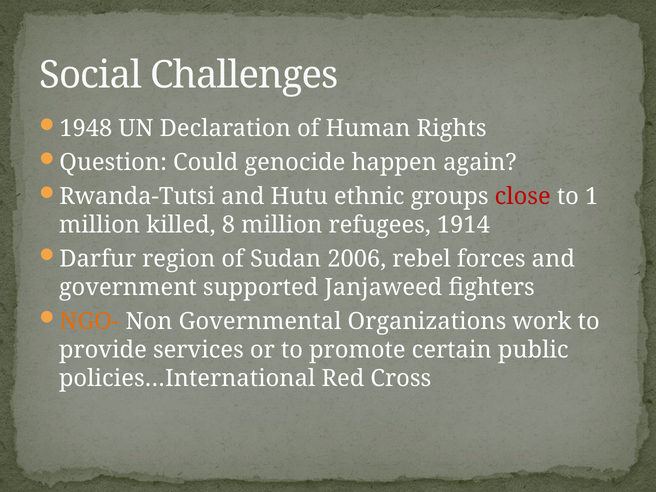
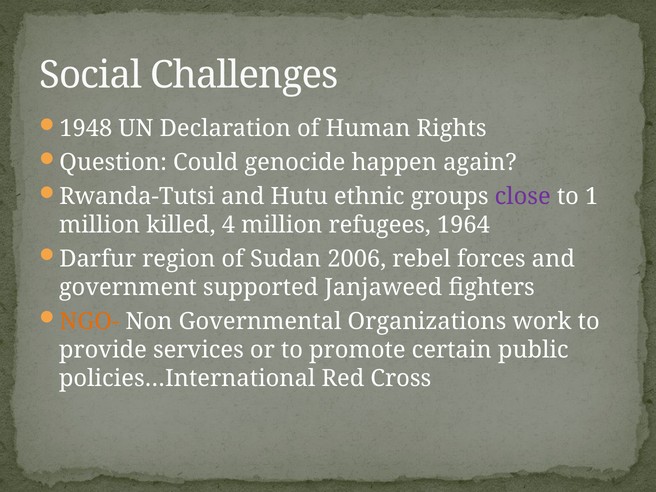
close colour: red -> purple (523, 196)
8: 8 -> 4 (228, 225)
1914: 1914 -> 1964 (463, 225)
